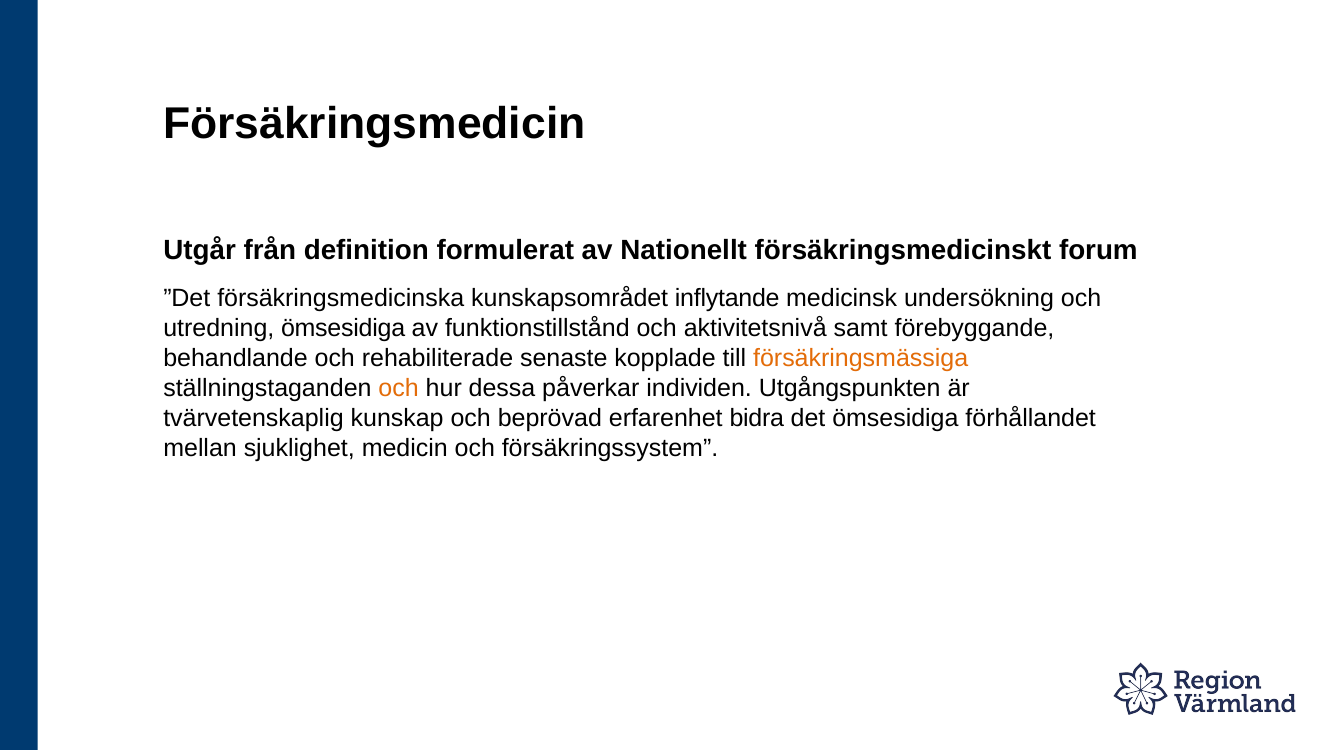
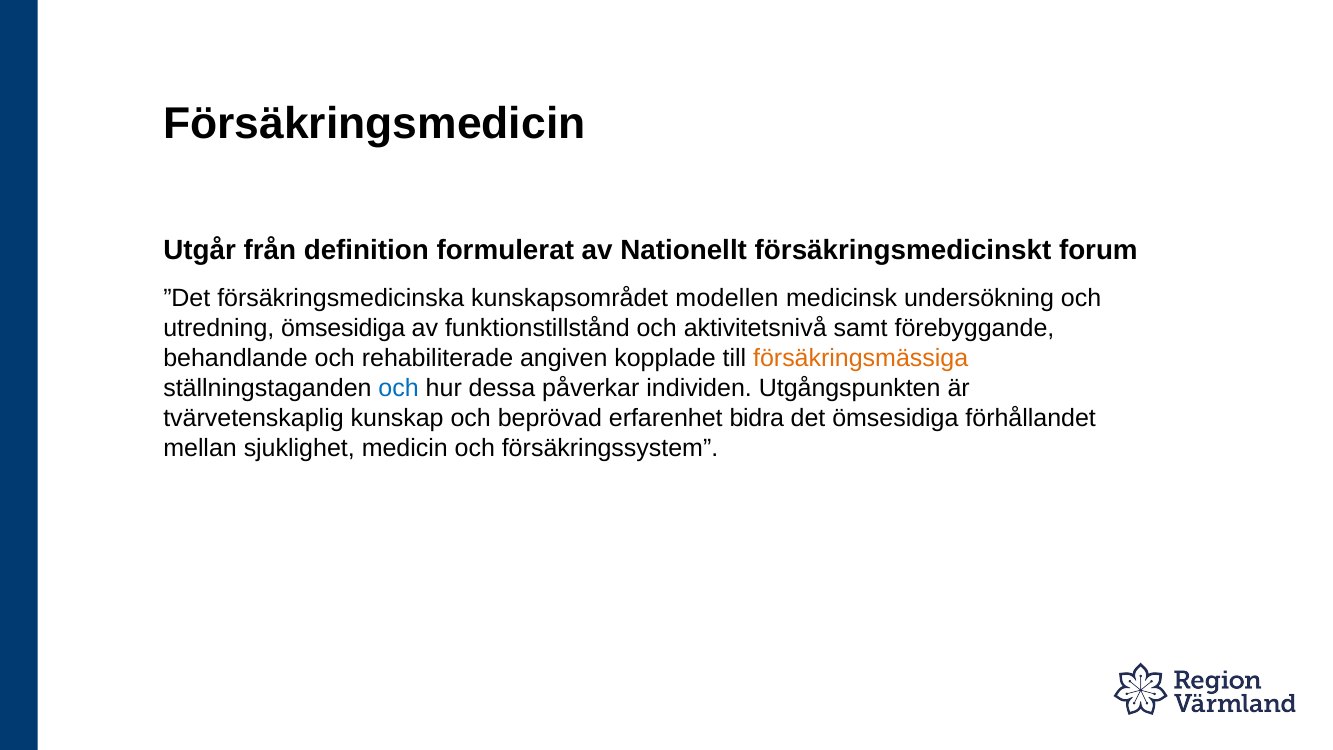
inflytande: inflytande -> modellen (727, 298)
senaste: senaste -> angiven (564, 358)
och colour: orange -> blue (399, 388)
